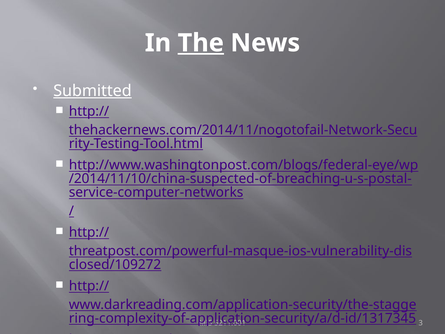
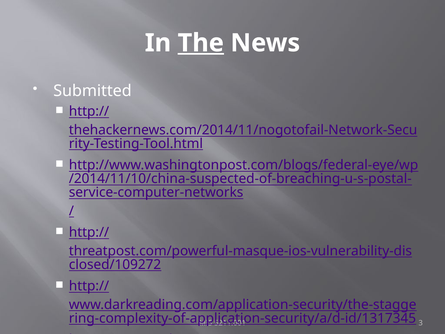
Submitted underline: present -> none (93, 91)
